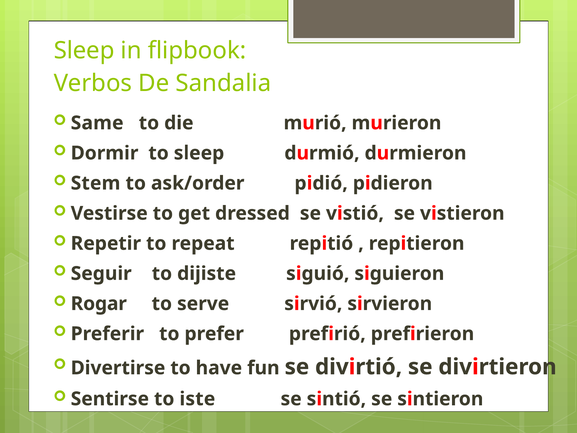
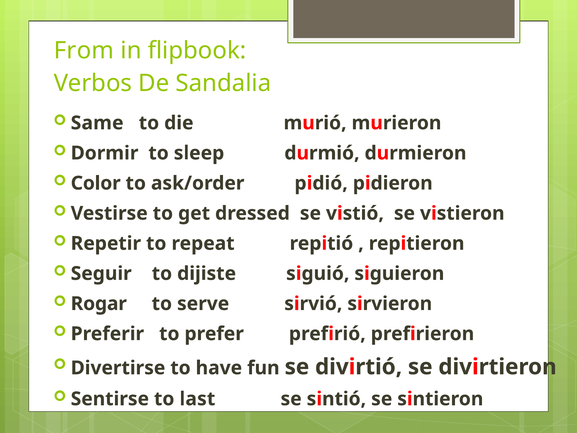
Sleep: Sleep -> From (84, 50)
Stem: Stem -> Color (96, 183)
iste: iste -> last (197, 399)
